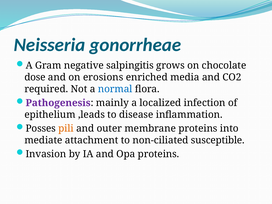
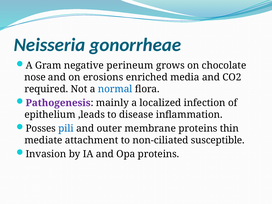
salpingitis: salpingitis -> perineum (130, 66)
dose: dose -> nose (35, 77)
pili colour: orange -> blue (66, 128)
into: into -> thin (229, 128)
